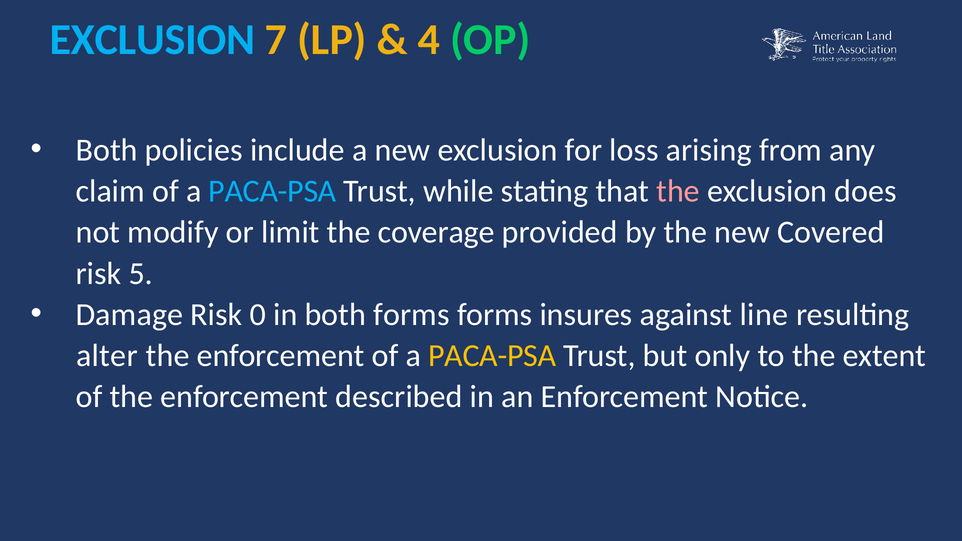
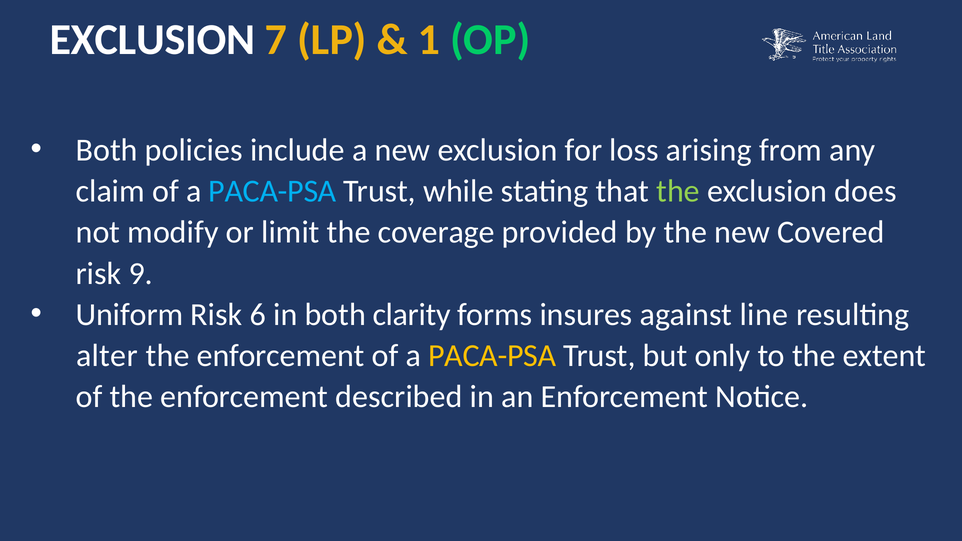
EXCLUSION colour: light blue -> white (152, 40)
4: 4 -> 1 (429, 40)
the colour: pink -> light green (678, 191)
5: 5 -> 9 (141, 273)
Damage: Damage -> Uniform (129, 315)
0: 0 -> 6 (258, 315)
both forms: forms -> clarity (412, 315)
